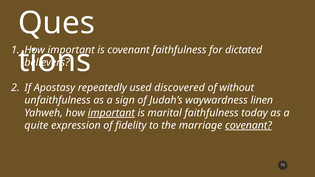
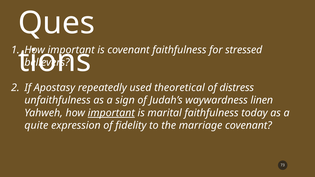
dictated: dictated -> stressed (244, 50)
discovered: discovered -> theoretical (179, 88)
without: without -> distress (237, 88)
covenant underline: present -> none (248, 126)
